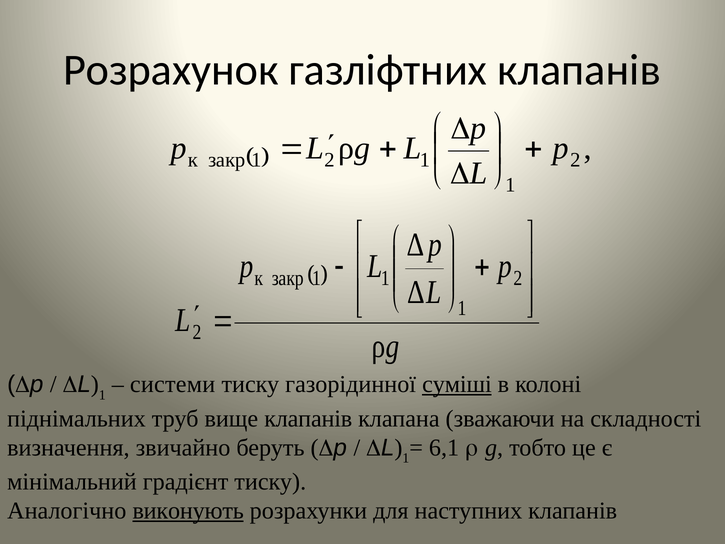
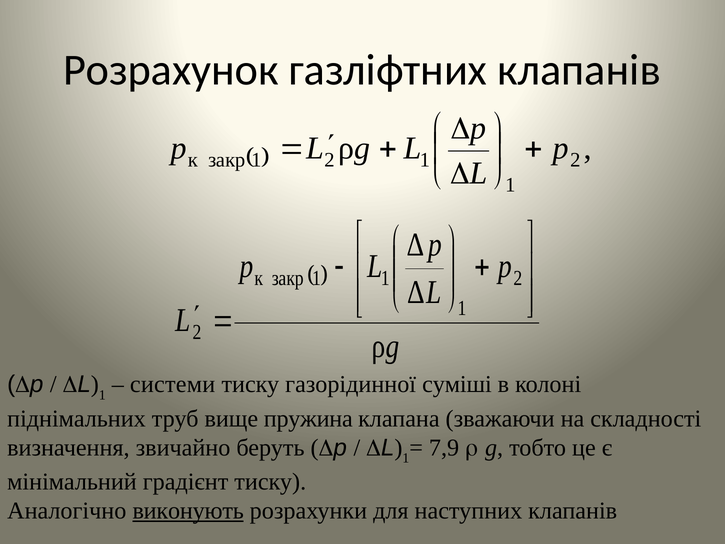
суміші underline: present -> none (457, 384)
вище клапанів: клапанів -> пружина (308, 418)
6,1: 6,1 -> 7,9 (444, 447)
